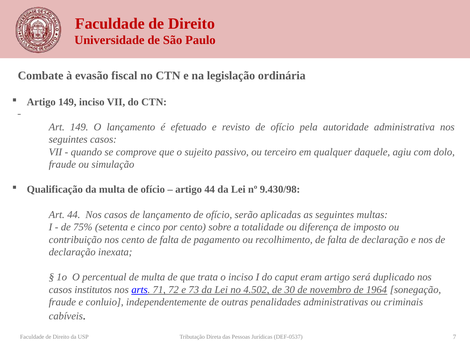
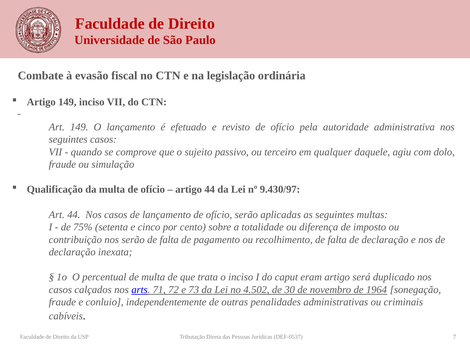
9.430/98: 9.430/98 -> 9.430/97 (280, 190)
nos cento: cento -> serão (133, 240)
institutos: institutos -> calçados (93, 290)
